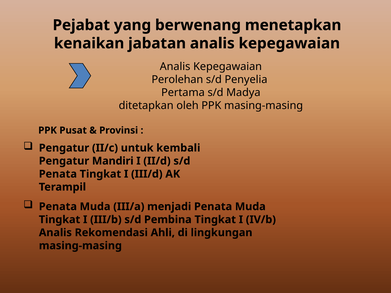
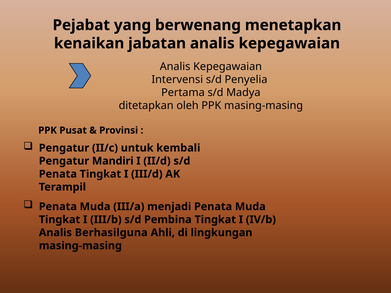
Perolehan: Perolehan -> Intervensi (177, 80)
Rekomendasi: Rekomendasi -> Berhasilguna (111, 233)
